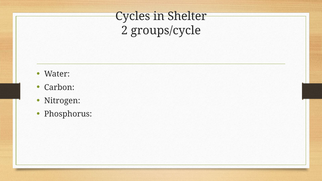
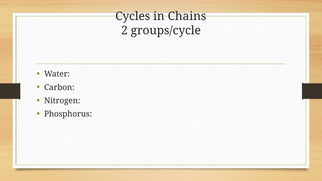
Shelter: Shelter -> Chains (187, 16)
